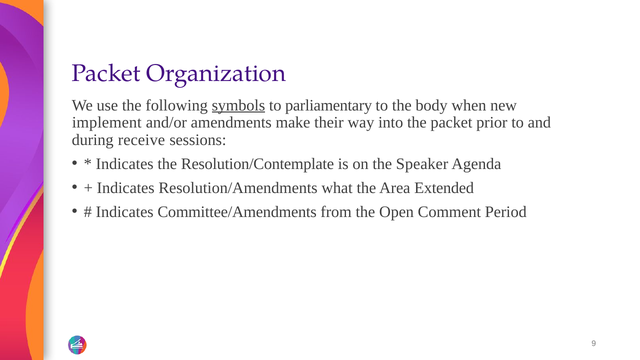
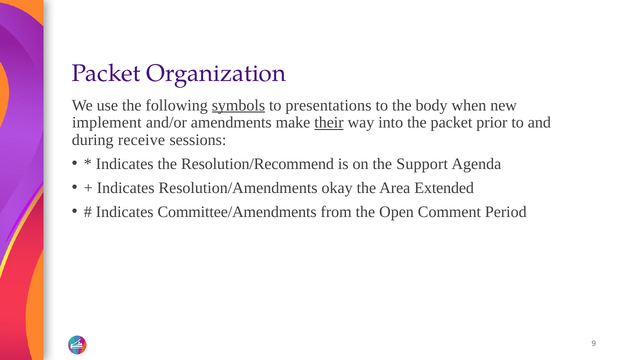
parliamentary: parliamentary -> presentations (328, 105)
their underline: none -> present (329, 123)
Resolution/Contemplate: Resolution/Contemplate -> Resolution/Recommend (258, 164)
Speaker: Speaker -> Support (422, 164)
what: what -> okay (337, 188)
